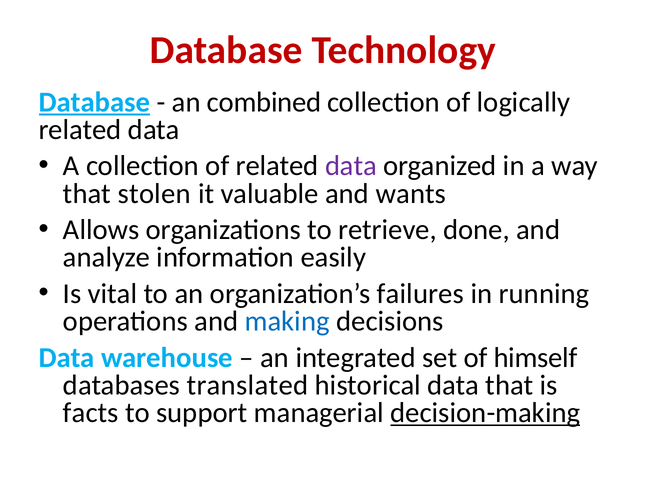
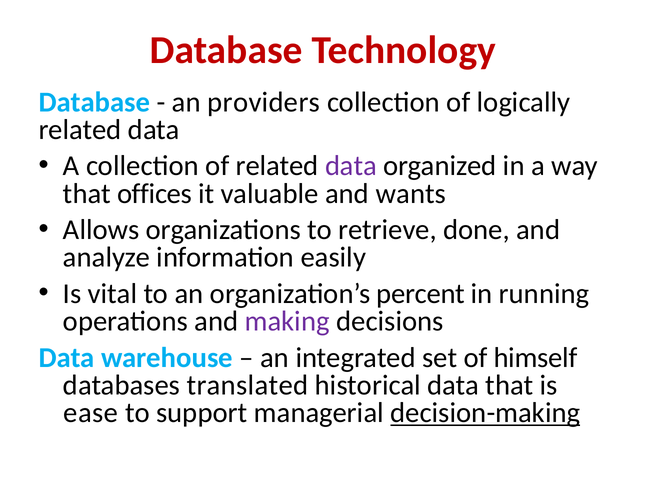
Database underline: present -> none (94, 102)
combined: combined -> providers (264, 102)
stolen: stolen -> offices (155, 193)
failures: failures -> percent (421, 293)
making colour: blue -> purple (287, 321)
facts: facts -> ease (91, 412)
